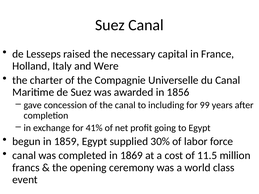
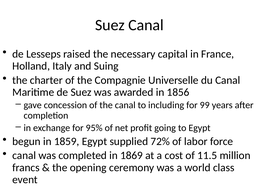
Were: Were -> Suing (106, 66)
41%: 41% -> 95% (94, 128)
30%: 30% -> 72% (160, 142)
